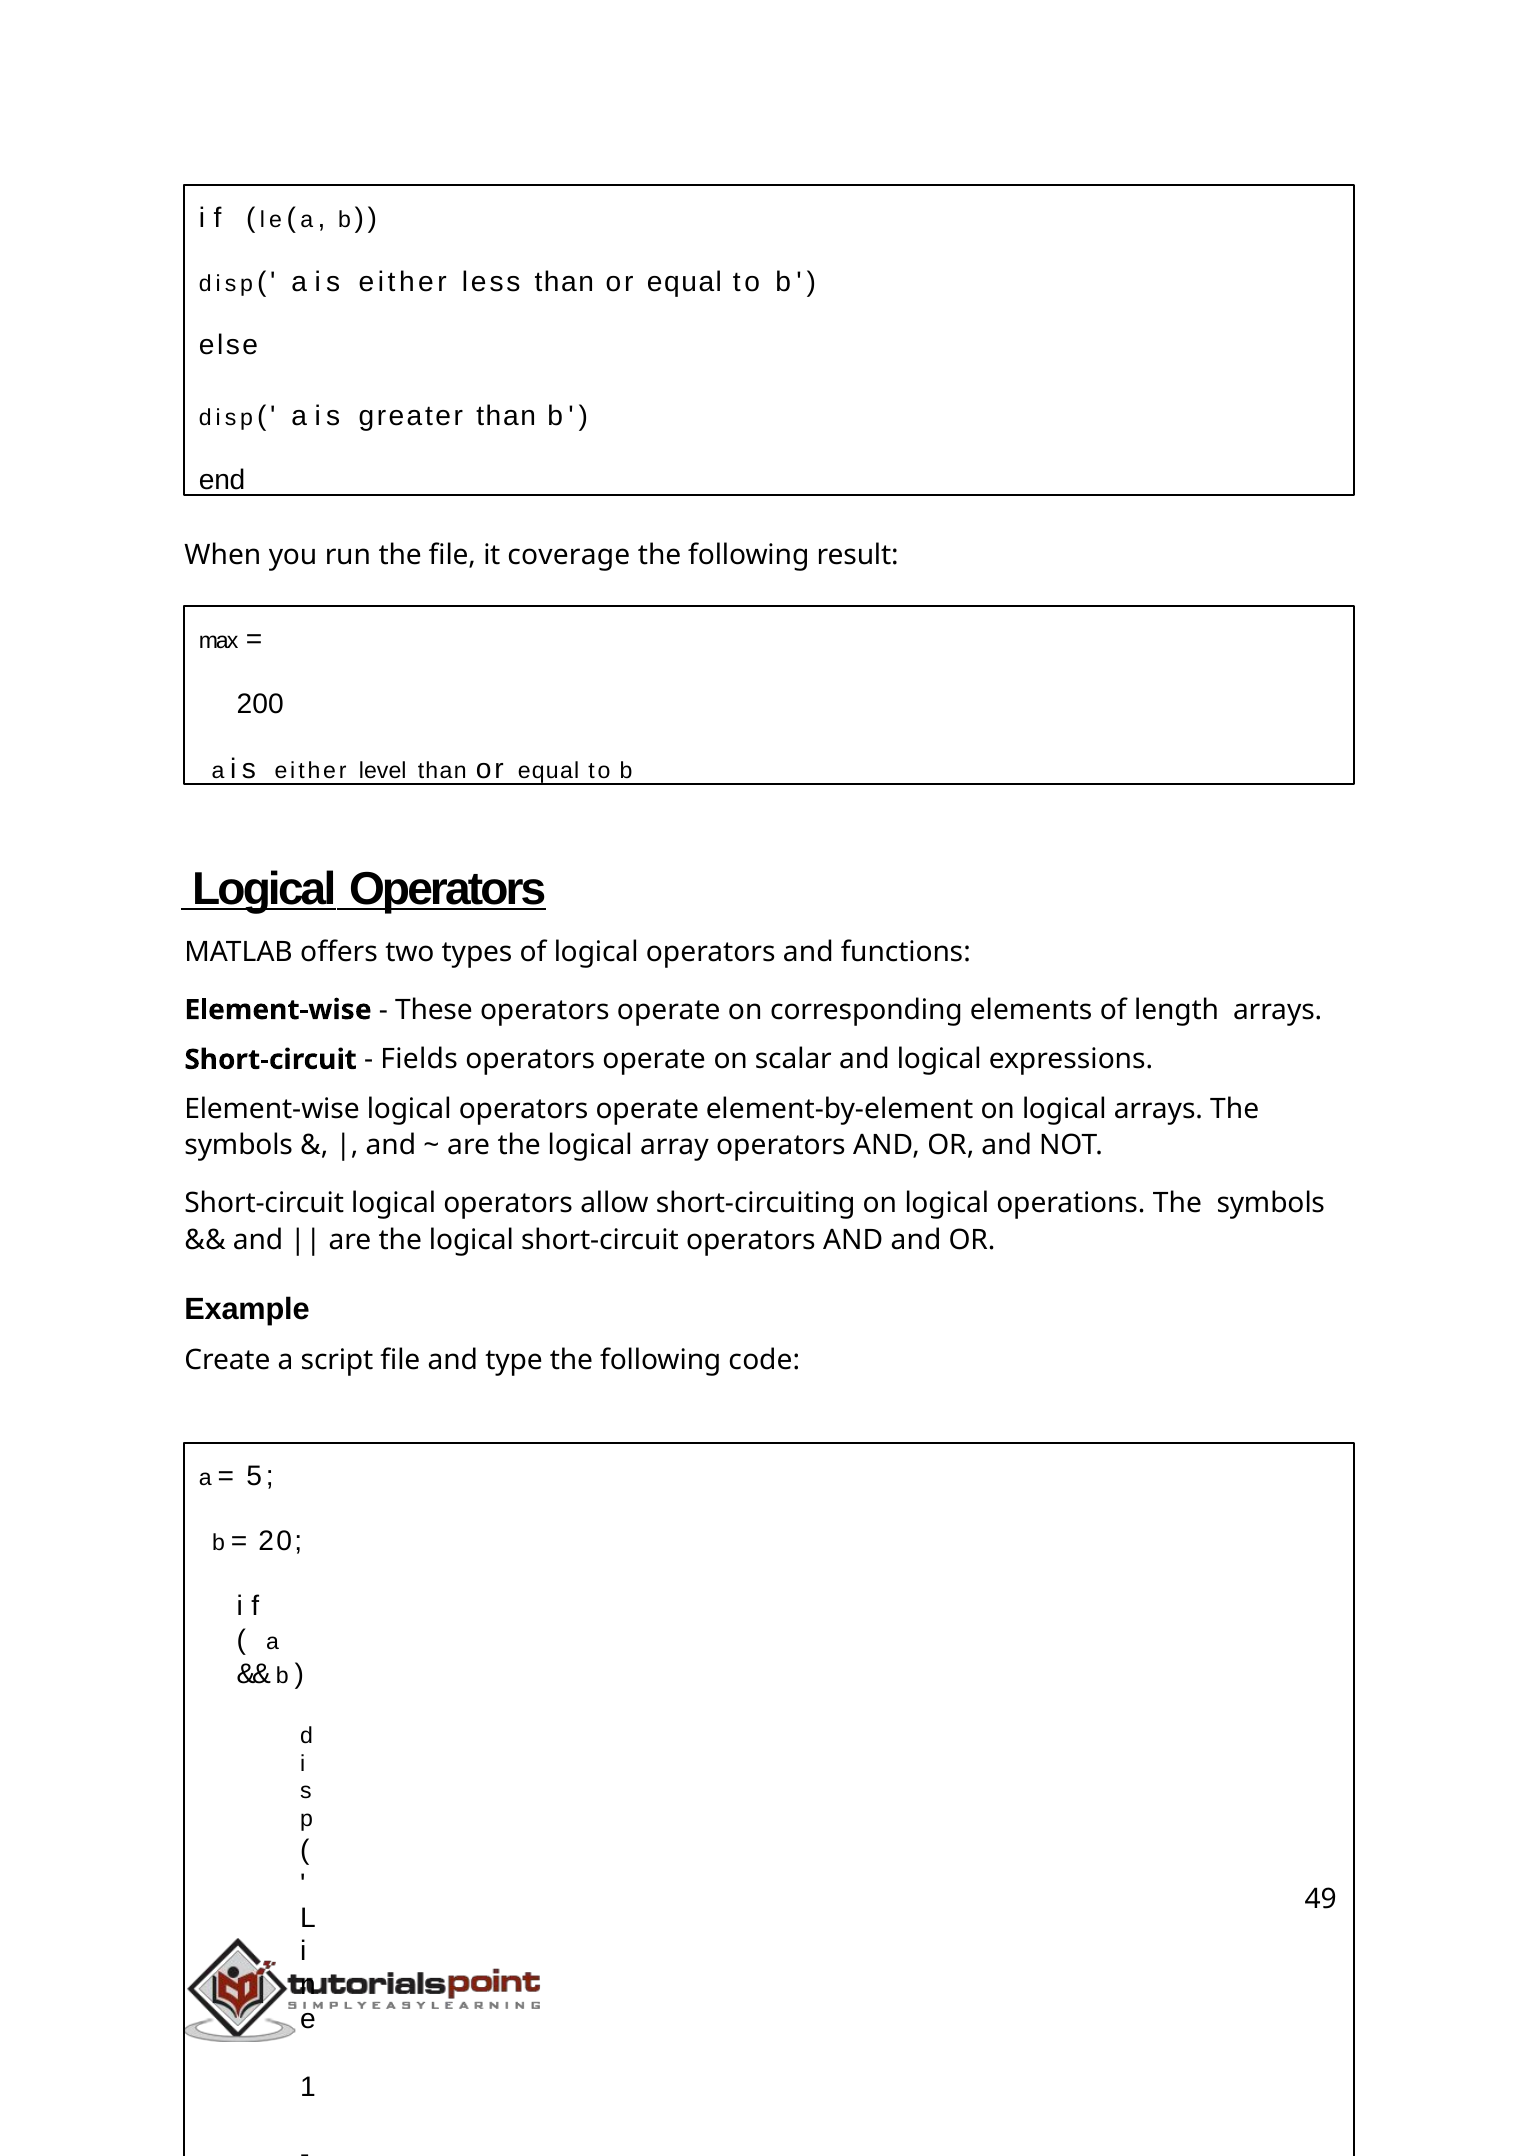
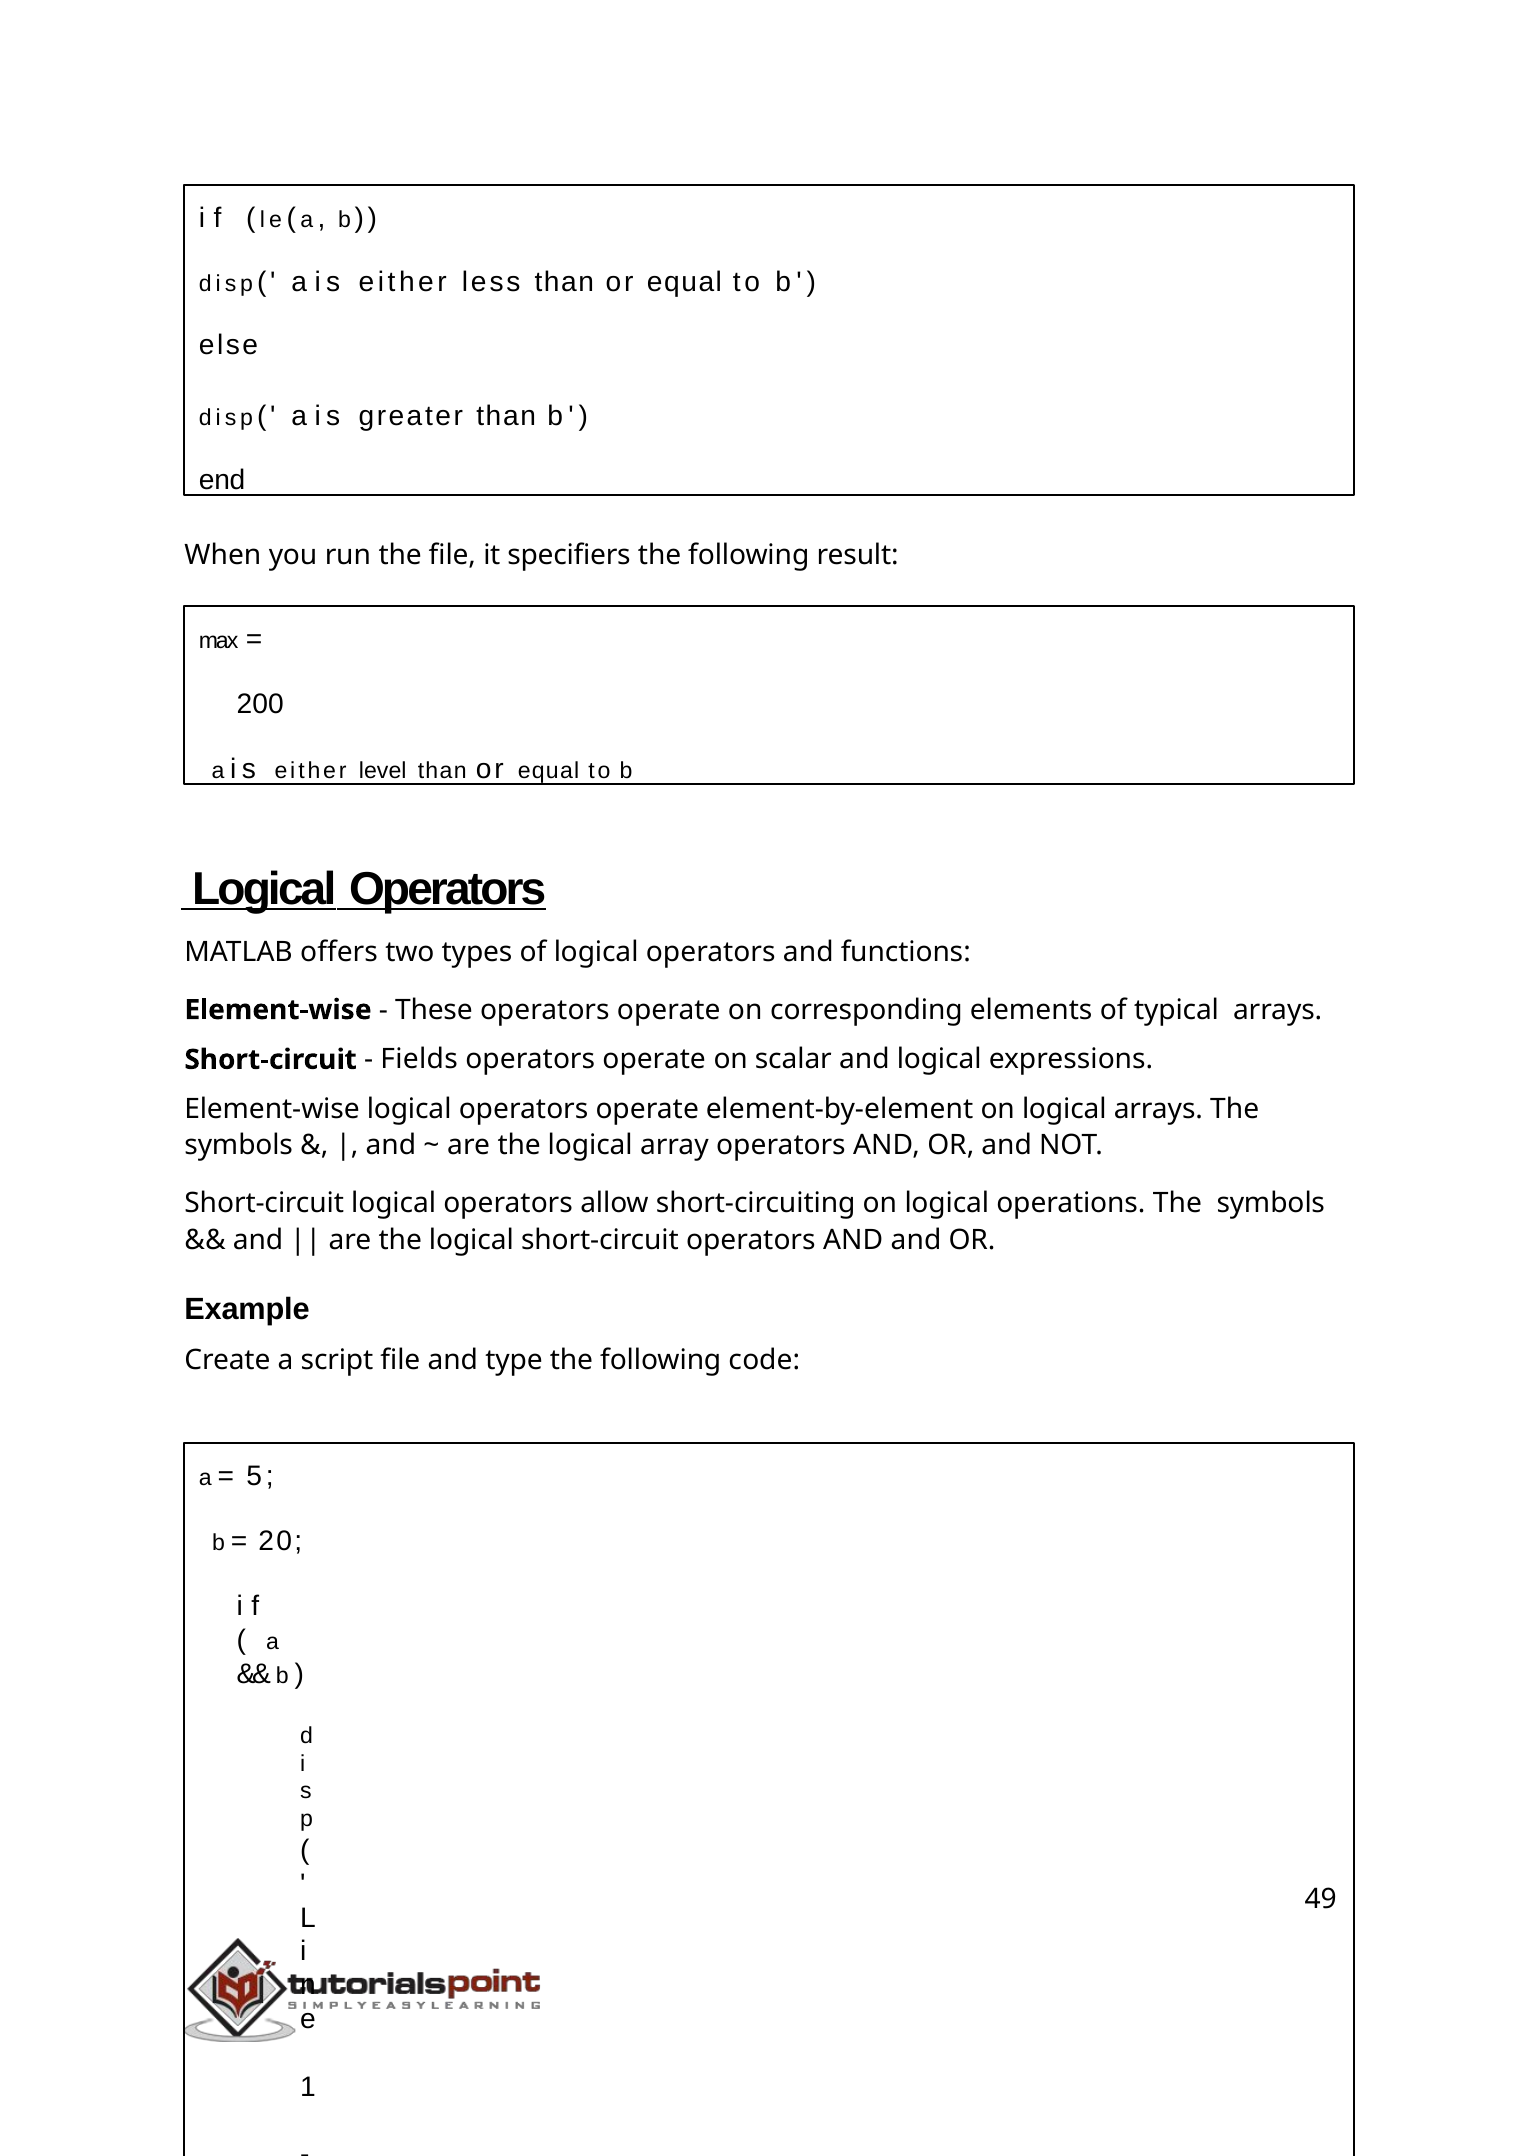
coverage: coverage -> specifiers (569, 556)
length: length -> typical (1177, 1010)
